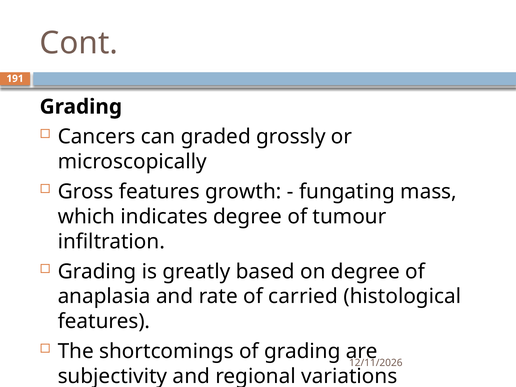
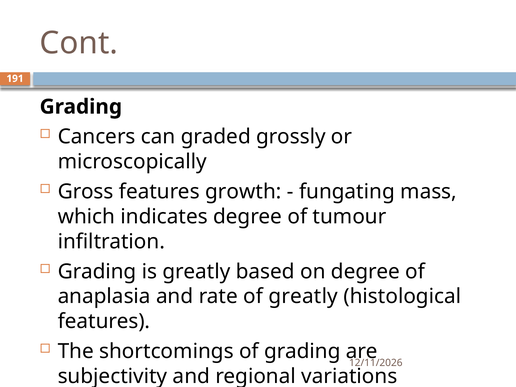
of carried: carried -> greatly (303, 296)
